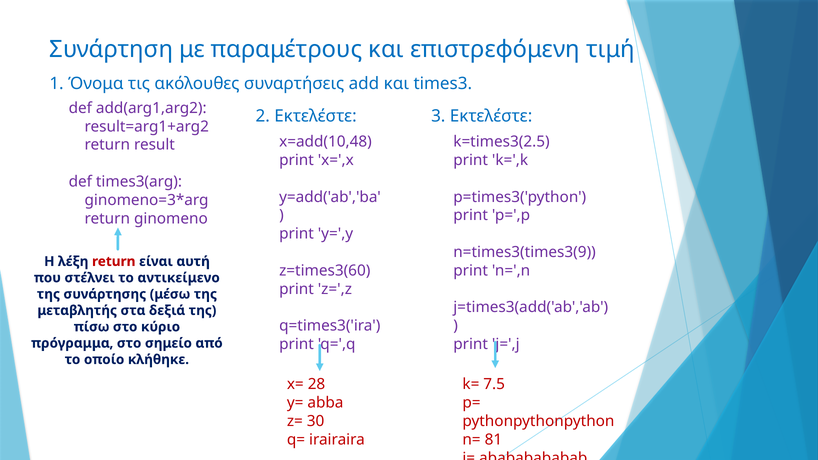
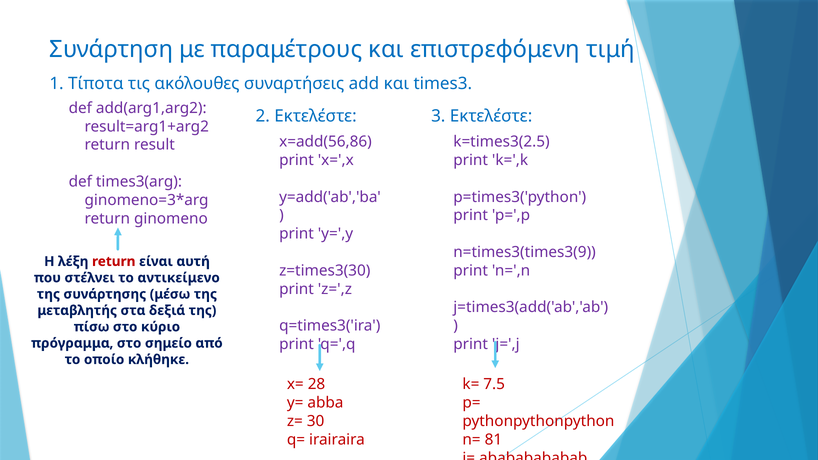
Όνομα: Όνομα -> Τίποτα (96, 83)
x=add(10,48: x=add(10,48 -> x=add(56,86 (325, 142)
z=times3(60: z=times3(60 -> z=times3(30 (325, 271)
